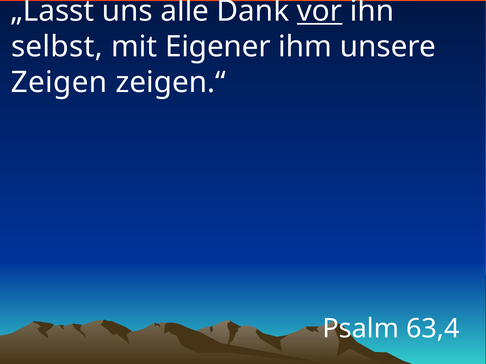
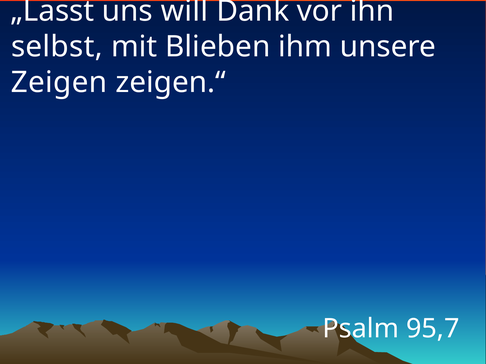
alle: alle -> will (185, 11)
vor underline: present -> none (320, 11)
Eigener: Eigener -> Blieben (218, 47)
63,4: 63,4 -> 95,7 (433, 329)
